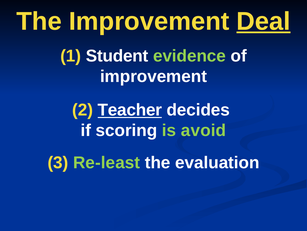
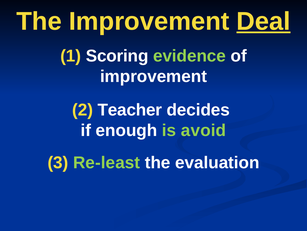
Student: Student -> Scoring (117, 56)
Teacher underline: present -> none (130, 110)
scoring: scoring -> enough (126, 130)
